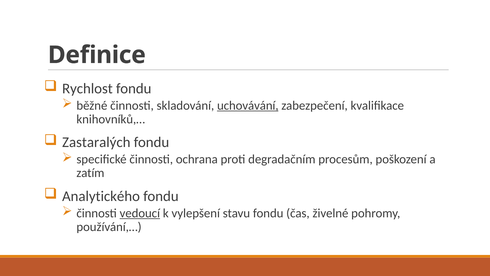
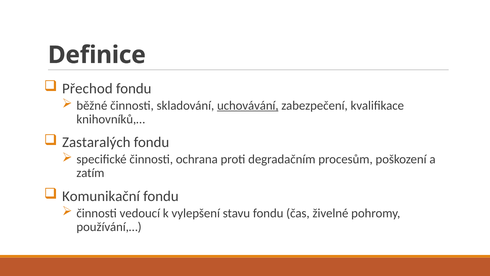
Rychlost: Rychlost -> Přechod (87, 88)
Analytického: Analytického -> Komunikační (101, 196)
vedoucí underline: present -> none (140, 213)
